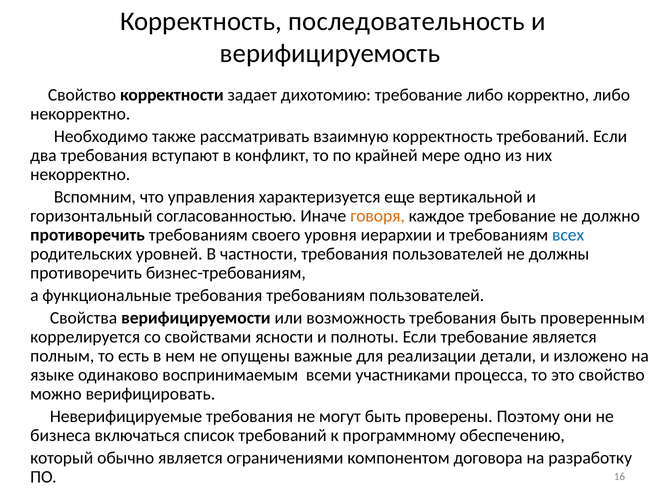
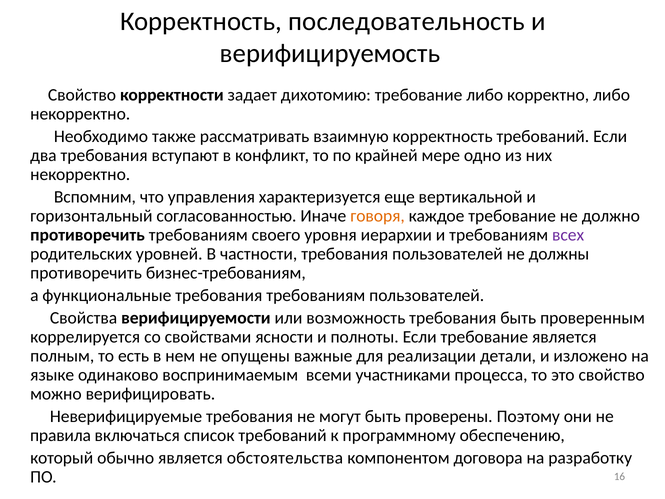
всех colour: blue -> purple (568, 235)
бизнеса: бизнеса -> правила (60, 435)
ограничениями: ограничениями -> обстоятельства (285, 458)
